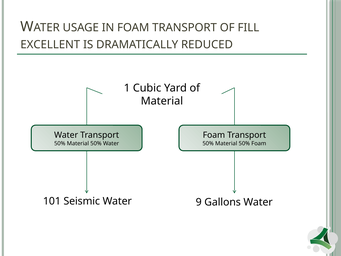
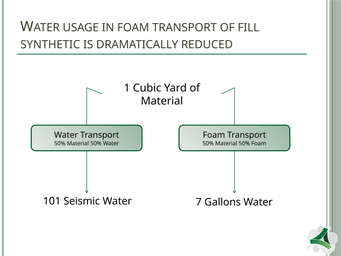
EXCELLENT: EXCELLENT -> SYNTHETIC (50, 45)
9: 9 -> 7 (199, 202)
